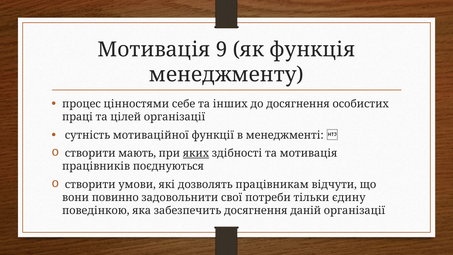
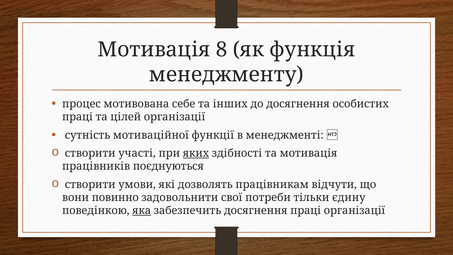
9: 9 -> 8 (222, 50)
цінностями: цінностями -> мотивована (136, 104)
мають: мають -> участі (137, 153)
яка underline: none -> present (142, 210)
досягнення даній: даній -> праці (306, 210)
